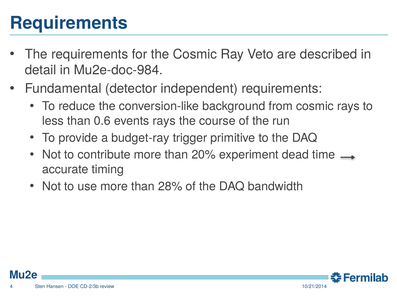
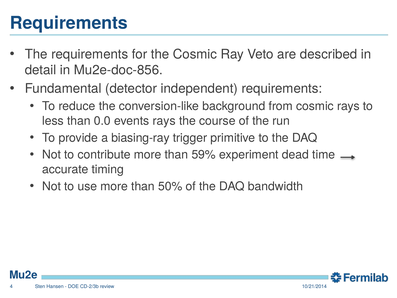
Mu2e-doc-984: Mu2e-doc-984 -> Mu2e-doc-856 (118, 70)
0.6: 0.6 -> 0.0 (102, 121)
budget-ray: budget-ray -> biasing-ray (140, 138)
20%: 20% -> 59% (204, 155)
28%: 28% -> 50% (170, 186)
